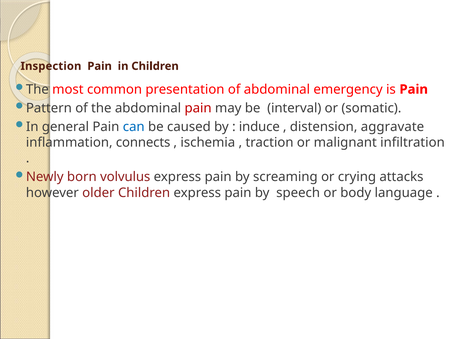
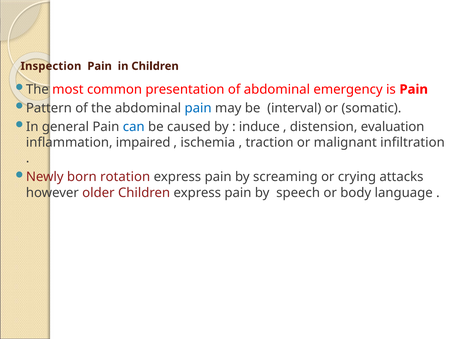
pain colour: red -> blue (198, 108)
aggravate: aggravate -> evaluation (393, 127)
connects: connects -> impaired (143, 142)
volvulus: volvulus -> rotation (125, 177)
